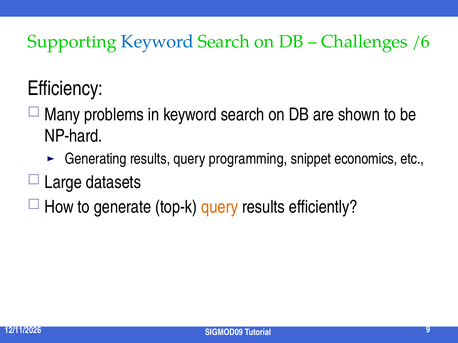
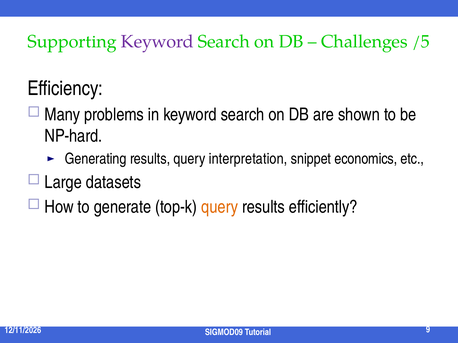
Keyword colour: blue -> purple (157, 42)
/6: /6 -> /5 (421, 42)
programming: programming -> interpretation (248, 159)
